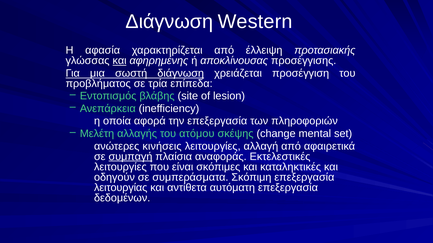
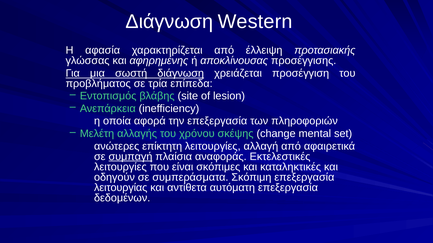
και underline: present -> none (120, 61)
ατόμου: ατόμου -> χρόνου (197, 134)
κινήσεις: κινήσεις -> επίκτητη (162, 146)
